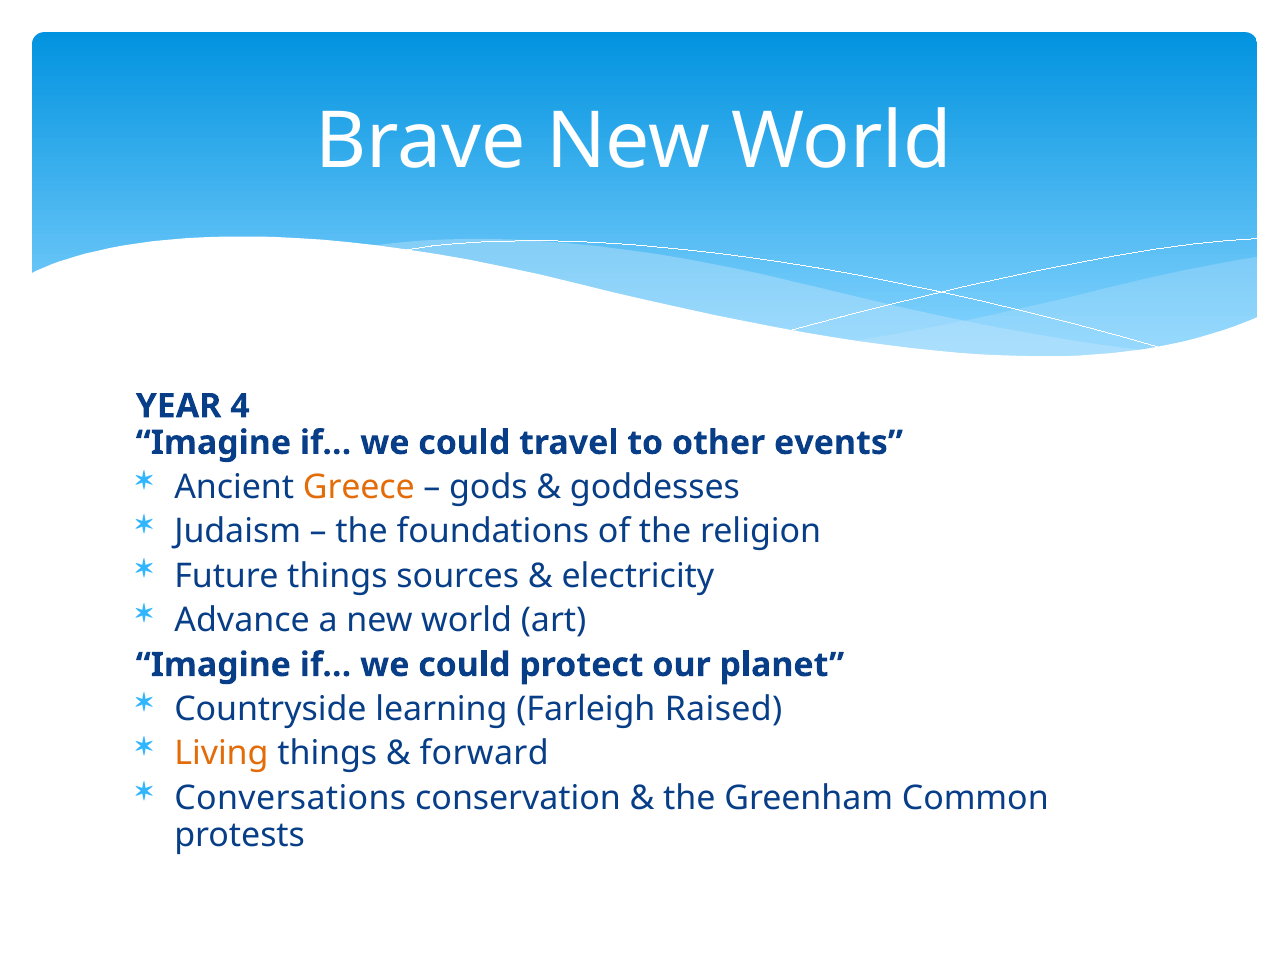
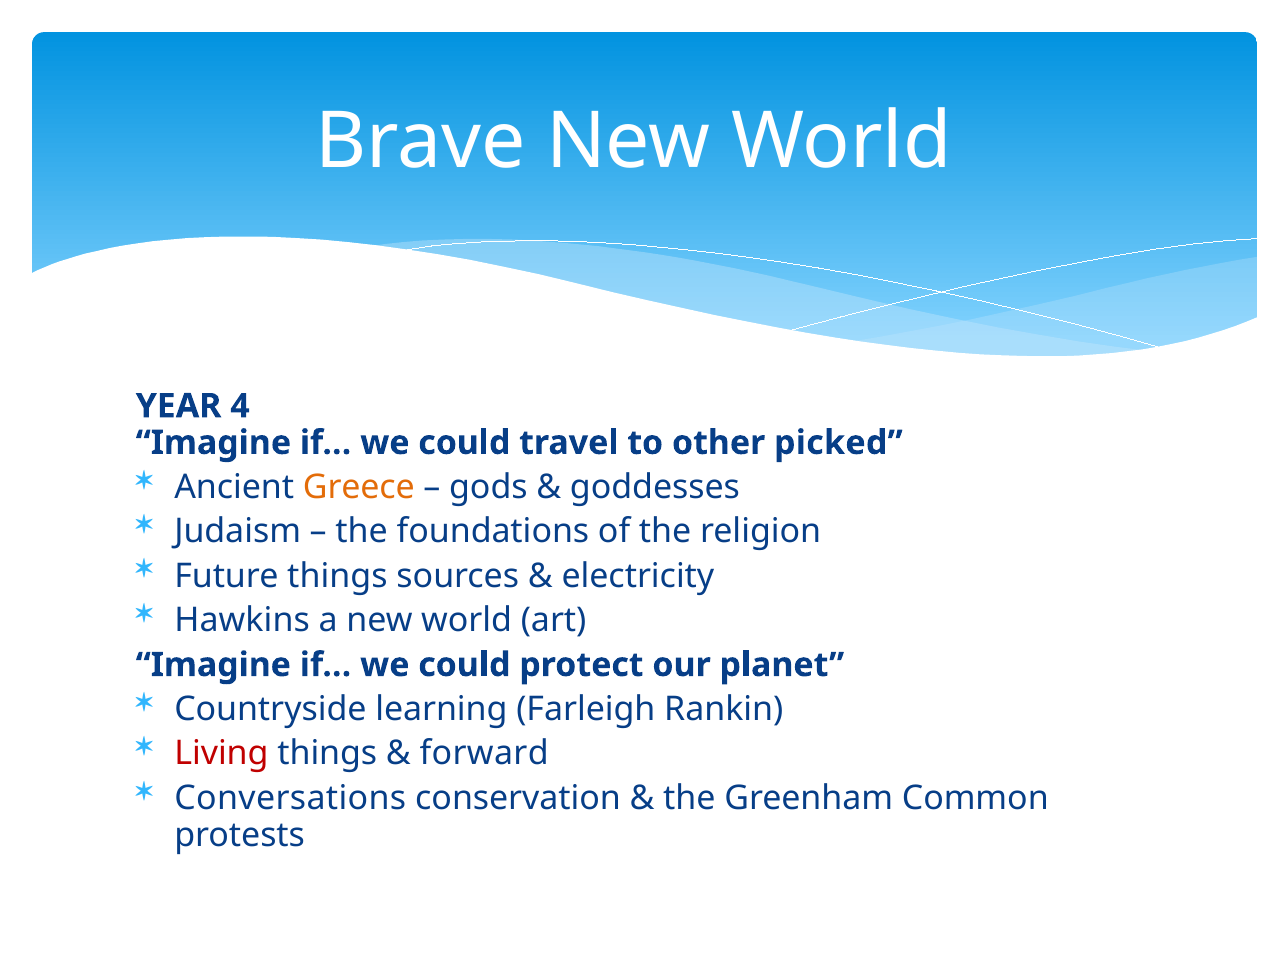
events: events -> picked (838, 443)
Advance: Advance -> Hawkins (242, 620)
Raised: Raised -> Rankin (724, 709)
Living colour: orange -> red (221, 754)
